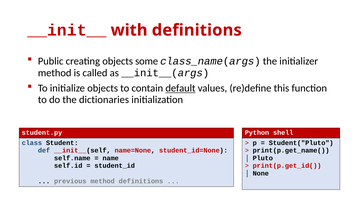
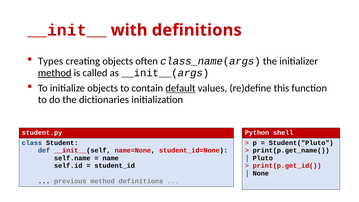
Public: Public -> Types (51, 61)
some: some -> often (147, 61)
method underline: none -> present (55, 73)
